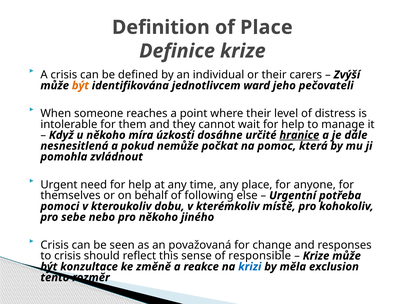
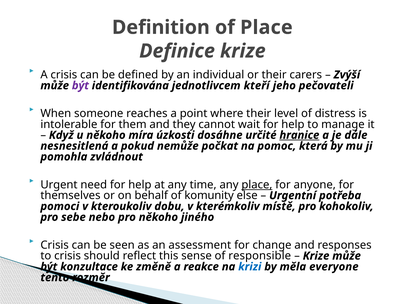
být colour: orange -> purple (80, 86)
ward: ward -> kteří (257, 86)
place underline: none -> present (257, 185)
following: following -> komunity (209, 195)
považovaná: považovaná -> assessment (200, 245)
exclusion: exclusion -> everyone (334, 266)
